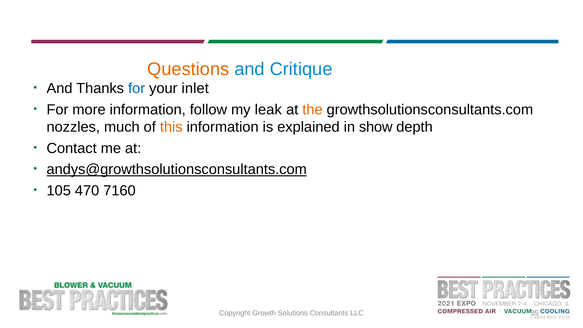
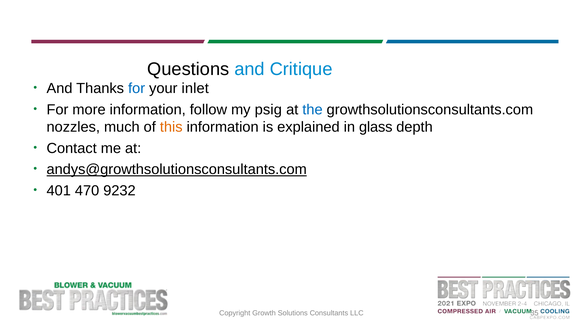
Questions colour: orange -> black (188, 69)
leak: leak -> psig (268, 110)
the colour: orange -> blue (312, 110)
show: show -> glass (376, 127)
105: 105 -> 401 (59, 190)
7160: 7160 -> 9232 (119, 190)
